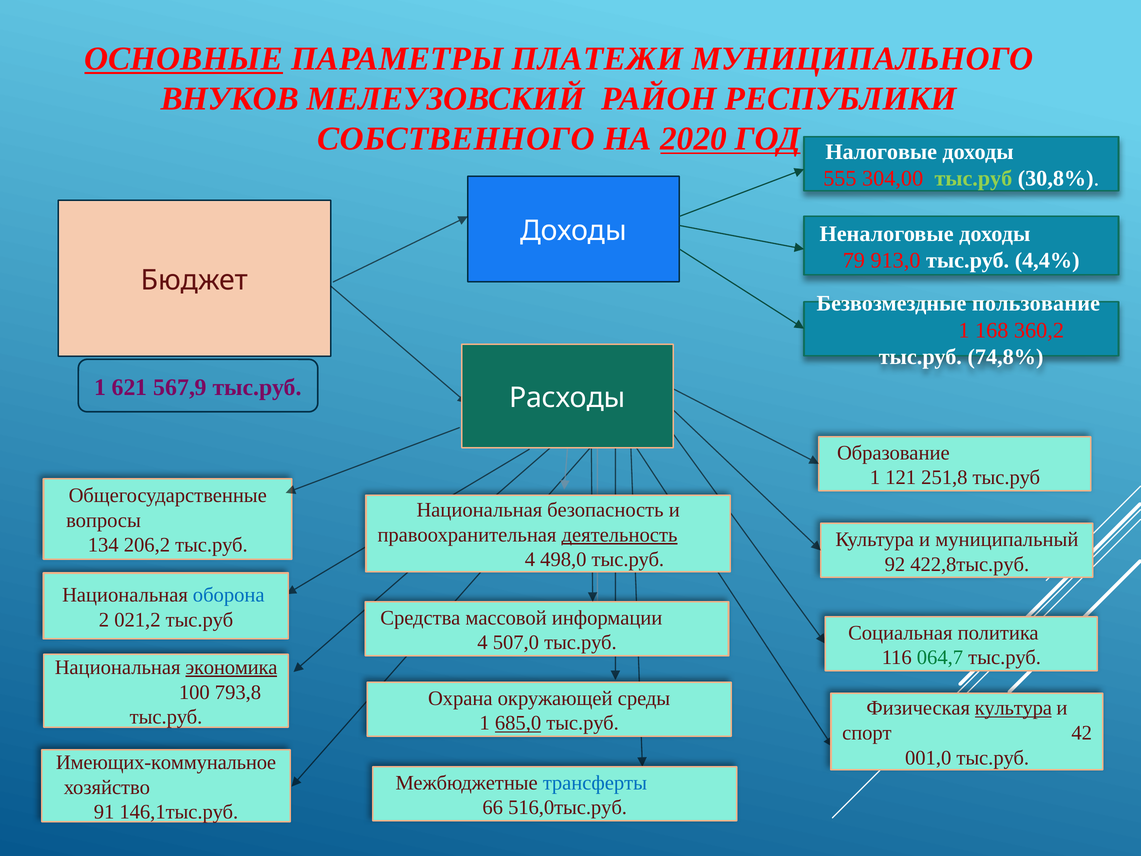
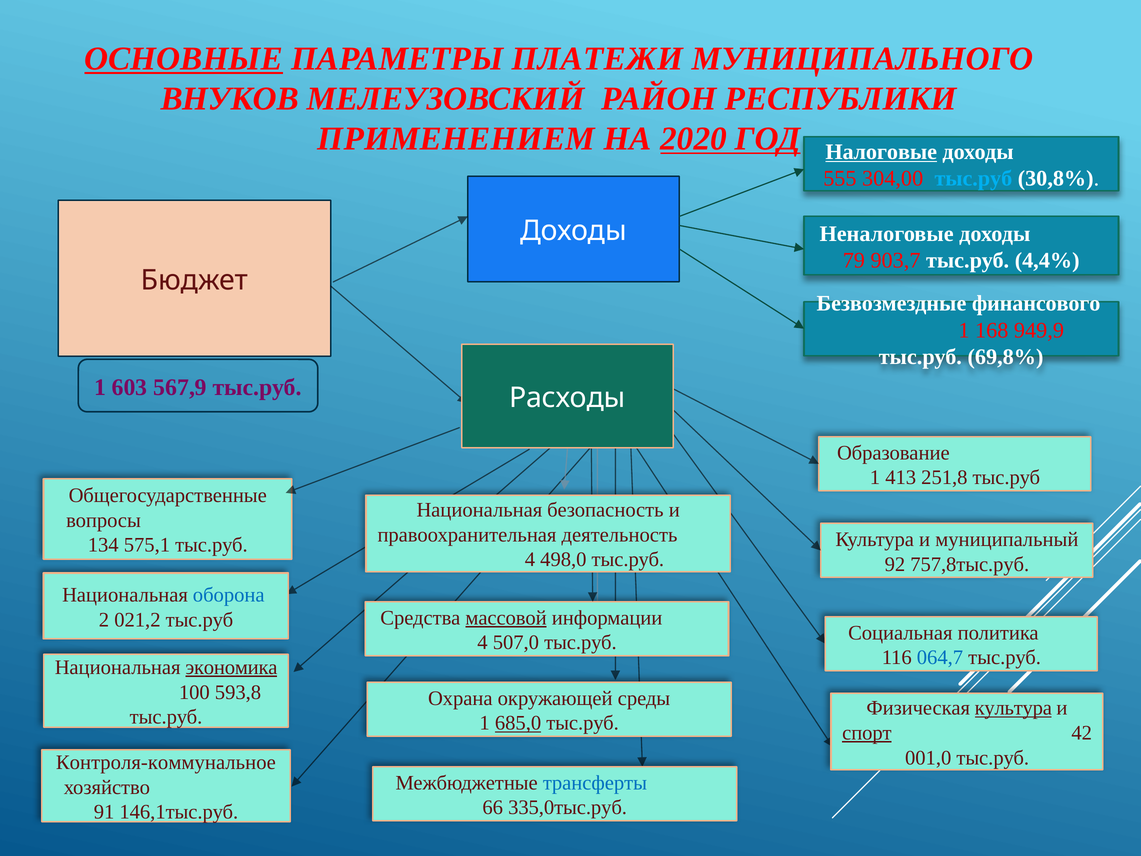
СОБСТВЕННОГО: СОБСТВЕННОГО -> ПРИМЕНЕНИЕМ (456, 139)
Налоговые underline: none -> present (881, 152)
тыс.руб colour: light green -> light blue (973, 178)
913,0: 913,0 -> 903,7 (896, 260)
пользование: пользование -> финансового (1036, 304)
360,2: 360,2 -> 949,9 (1039, 330)
74,8%: 74,8% -> 69,8% (1005, 357)
621: 621 -> 603 (130, 387)
121: 121 -> 413 (901, 477)
деятельность underline: present -> none (619, 535)
206,2: 206,2 -> 575,1 (147, 545)
422,8тыс.руб: 422,8тыс.руб -> 757,8тыс.руб (970, 564)
массовой underline: none -> present (506, 618)
064,7 colour: green -> blue (940, 657)
793,8: 793,8 -> 593,8 (238, 692)
спорт underline: none -> present (867, 733)
Имеющих-коммунальное: Имеющих-коммунальное -> Контроля-коммунальное (166, 762)
516,0тыс.руб: 516,0тыс.руб -> 335,0тыс.руб (568, 807)
